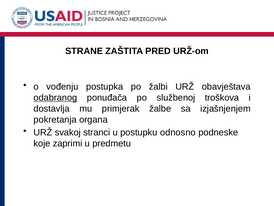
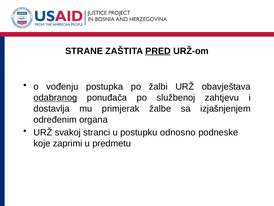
PRED underline: none -> present (158, 51)
troškova: troškova -> zahtjevu (222, 97)
pokretanja: pokretanja -> određenim (55, 119)
